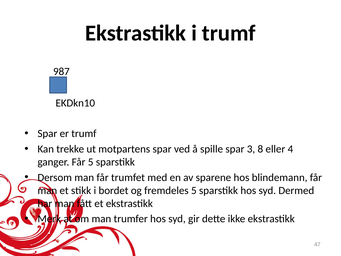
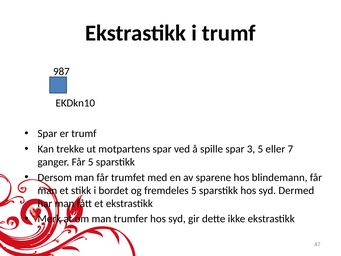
3 8: 8 -> 5 (260, 149)
4: 4 -> 7 (290, 149)
